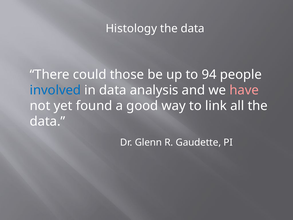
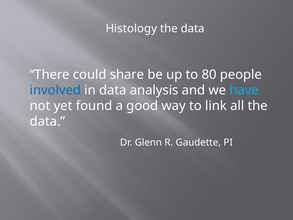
those: those -> share (127, 74)
94: 94 -> 80 (209, 74)
have colour: pink -> light blue (244, 90)
